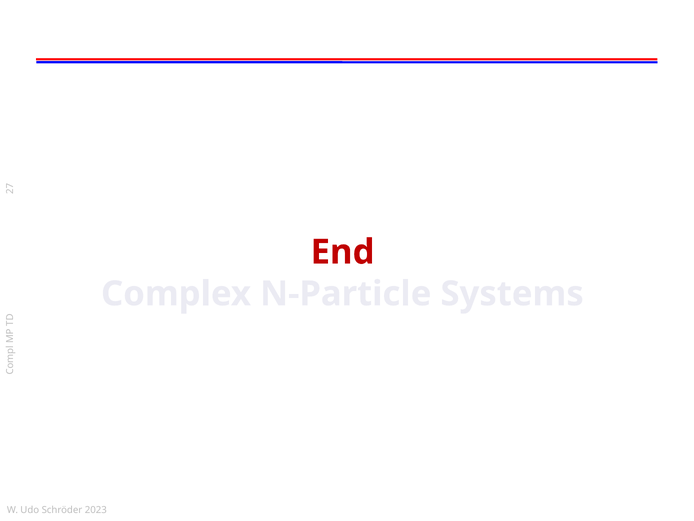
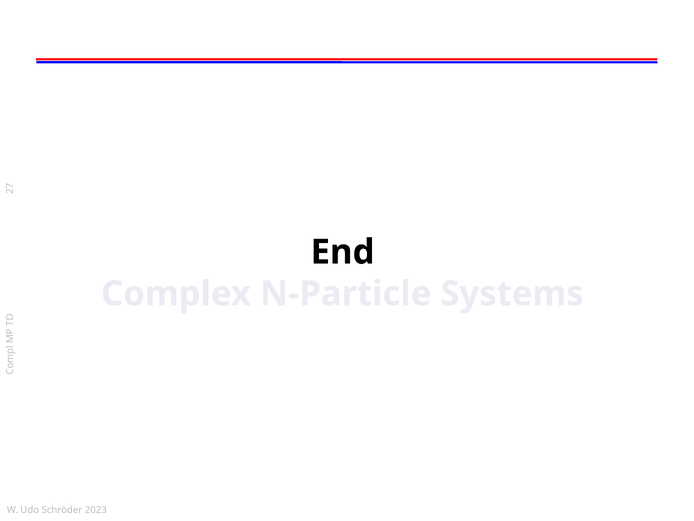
End colour: red -> black (343, 252)
